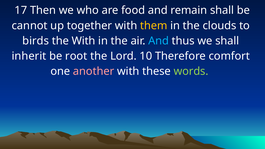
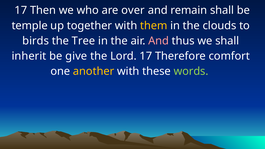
food: food -> over (133, 10)
cannot: cannot -> temple (30, 26)
the With: With -> Tree (84, 41)
And colour: light blue -> pink (159, 41)
root: root -> give (76, 56)
Lord 10: 10 -> 17 (146, 56)
another colour: pink -> yellow (94, 71)
